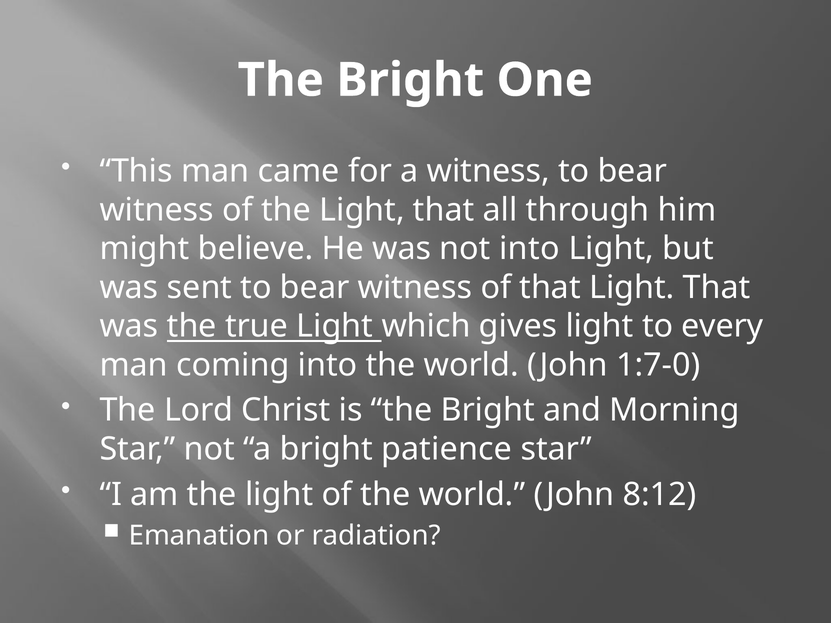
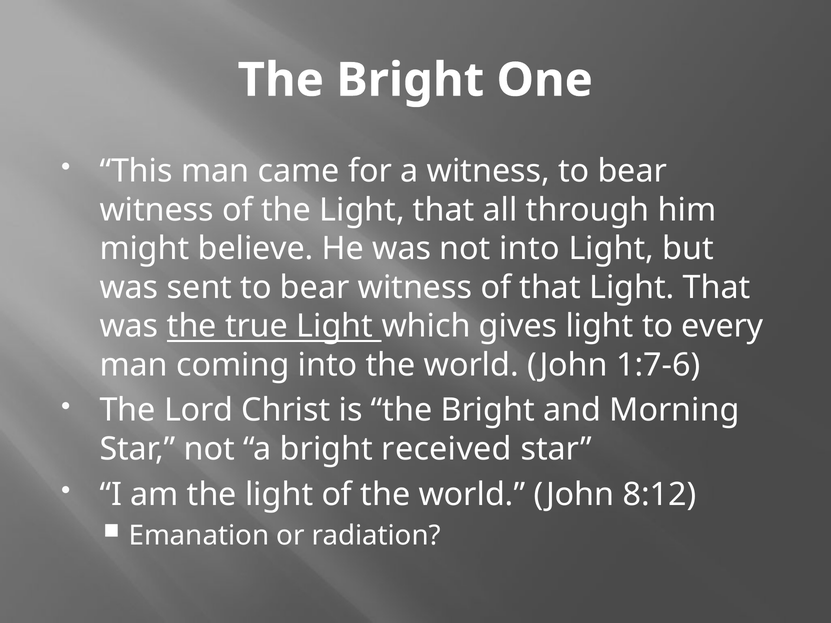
1:7-0: 1:7-0 -> 1:7-6 (658, 365)
patience: patience -> received (447, 449)
